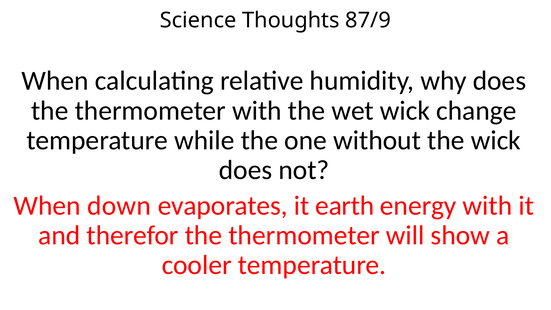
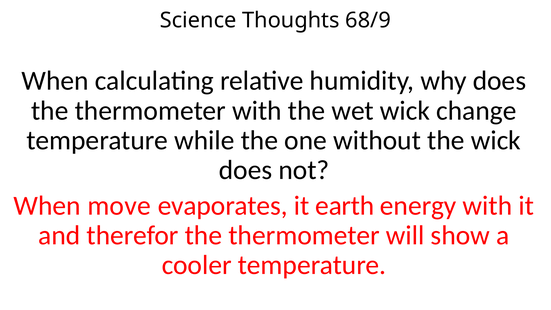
87/9: 87/9 -> 68/9 (368, 20)
down: down -> move (119, 206)
